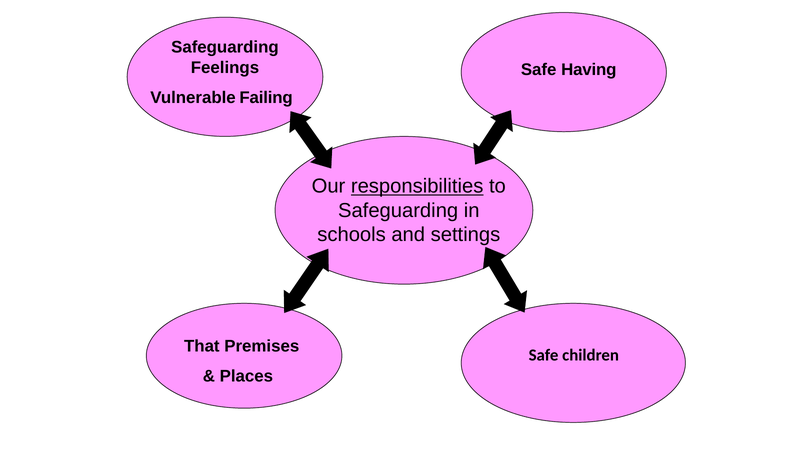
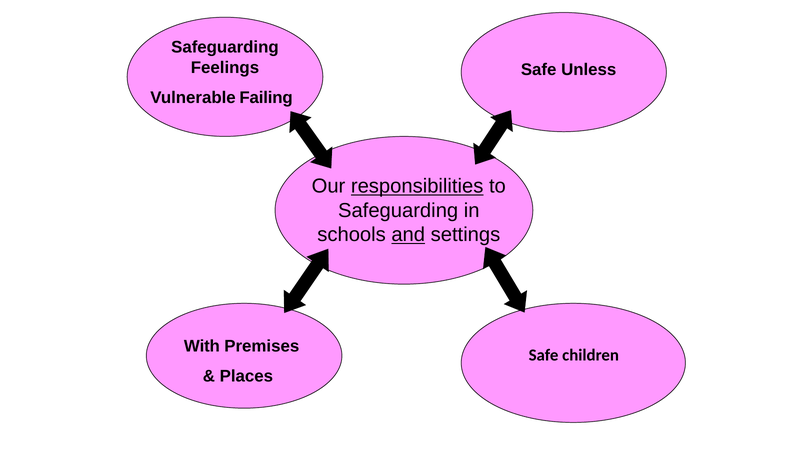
Having: Having -> Unless (589, 70)
and underline: none -> present (408, 235)
That: That -> With (202, 346)
